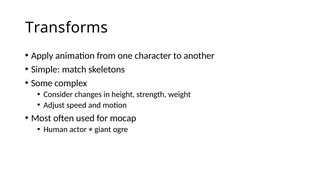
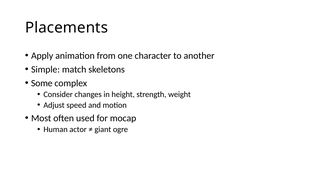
Transforms: Transforms -> Placements (67, 28)
